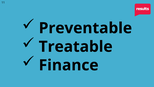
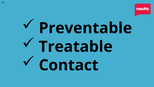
Finance: Finance -> Contact (69, 65)
